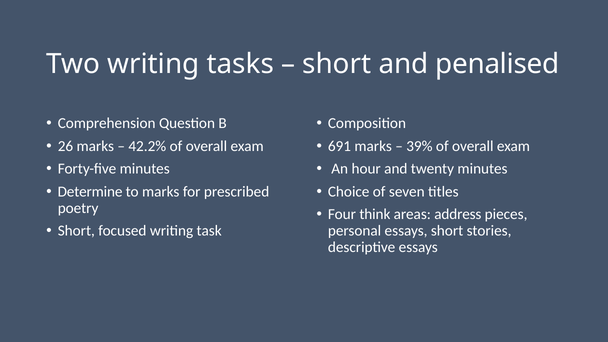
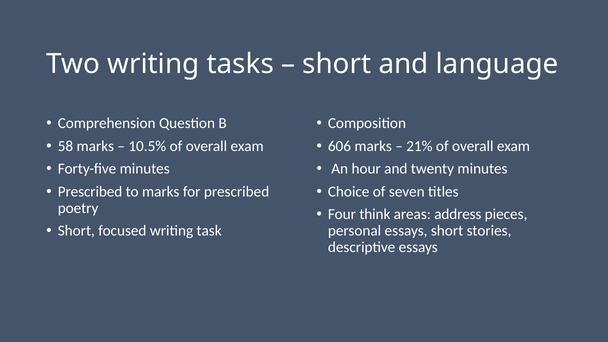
penalised: penalised -> language (497, 64)
26: 26 -> 58 (65, 146)
42.2%: 42.2% -> 10.5% (147, 146)
691: 691 -> 606 (339, 146)
39%: 39% -> 21% (419, 146)
Determine: Determine -> Prescribed (90, 192)
